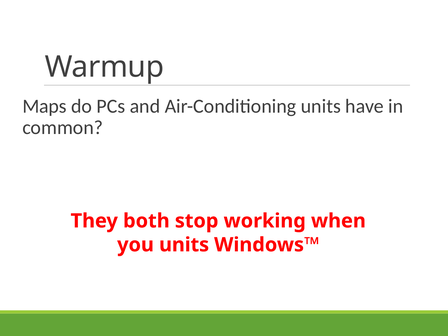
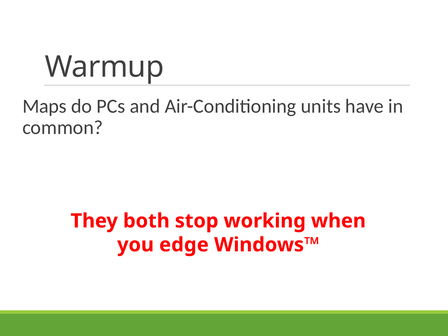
you units: units -> edge (184, 245)
